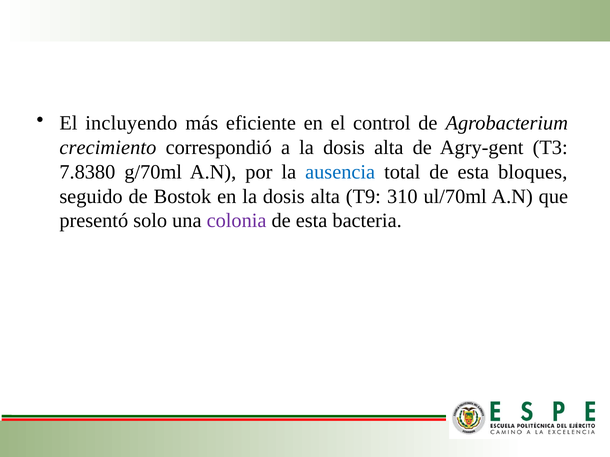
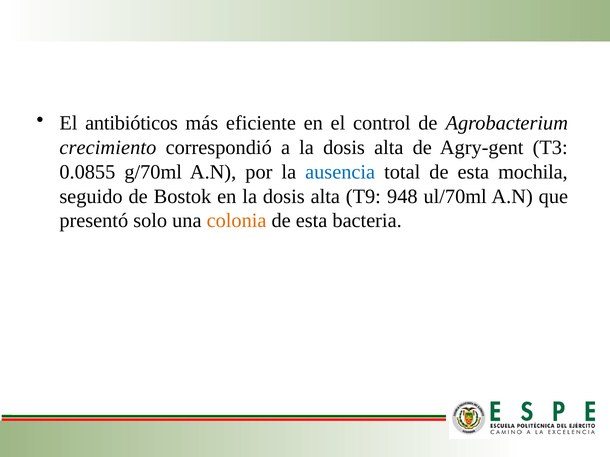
incluyendo: incluyendo -> antibióticos (132, 123)
7.8380: 7.8380 -> 0.0855 (87, 172)
bloques: bloques -> mochila (533, 172)
310: 310 -> 948 (402, 197)
colonia colour: purple -> orange (237, 221)
